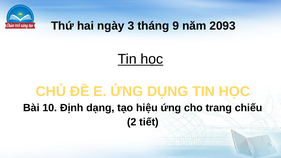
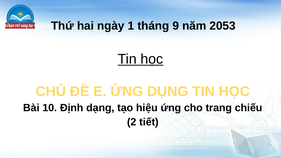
3: 3 -> 1 (131, 26)
2093: 2093 -> 2053 (223, 26)
